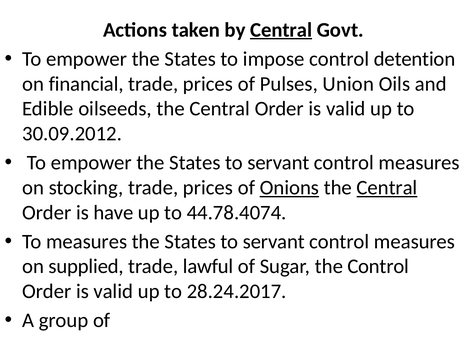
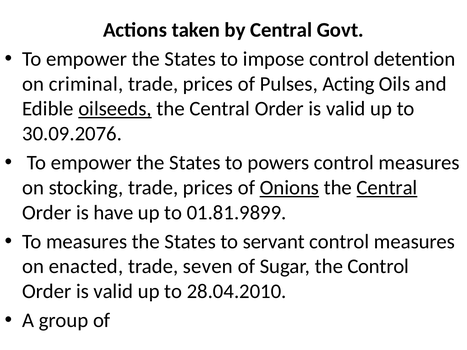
Central underline: present -> none (281, 30)
financial: financial -> criminal (86, 84)
Union: Union -> Acting (348, 84)
oilseeds underline: none -> present (115, 109)
30.09.2012: 30.09.2012 -> 30.09.2076 (72, 134)
servant: servant -> powers (278, 163)
44.78.4074: 44.78.4074 -> 01.81.9899 (237, 213)
supplied: supplied -> enacted (86, 267)
lawful: lawful -> seven (208, 267)
28.24.2017: 28.24.2017 -> 28.04.2010 (237, 292)
